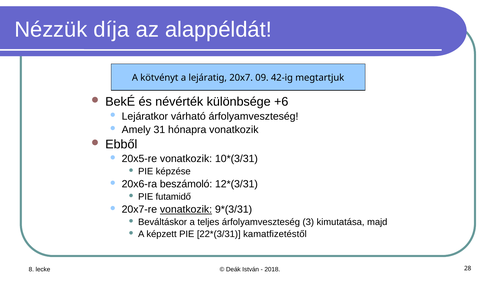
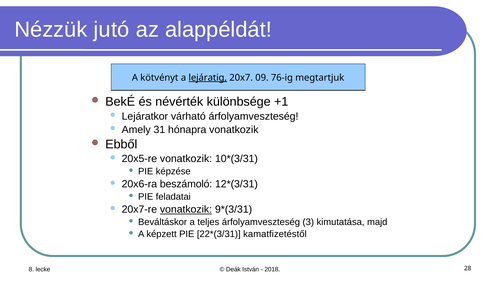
díja: díja -> jutó (112, 30)
lejáratig underline: none -> present (208, 78)
42-ig: 42-ig -> 76-ig (282, 78)
+6: +6 -> +1 (281, 102)
futamidő: futamidő -> feladatai (173, 197)
